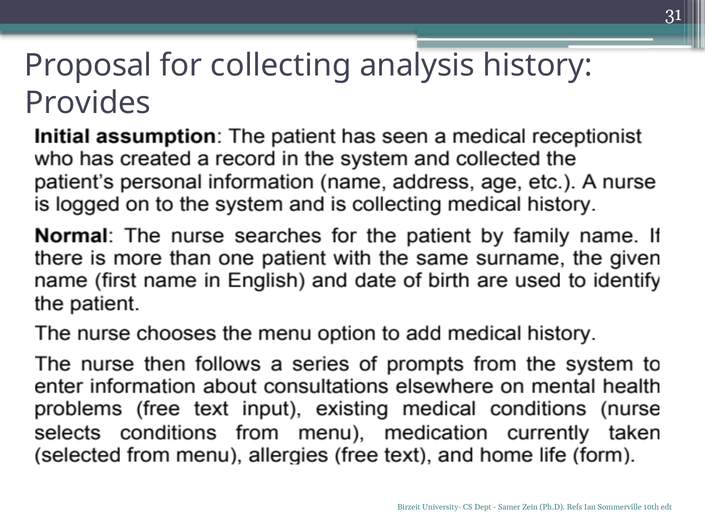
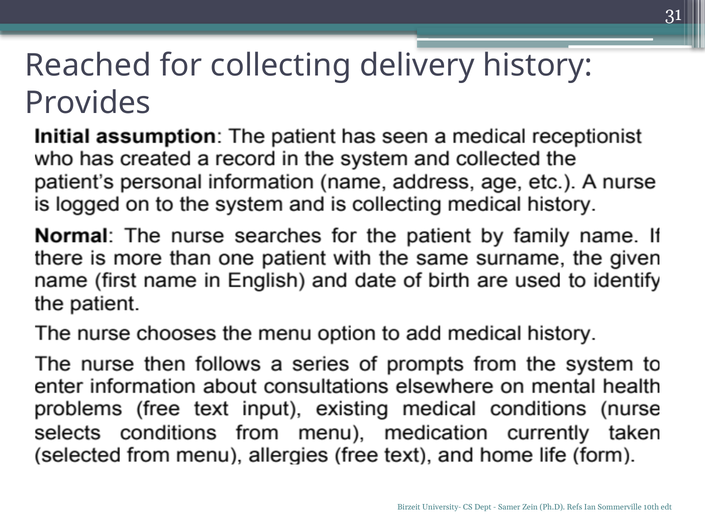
Proposal: Proposal -> Reached (88, 66)
analysis: analysis -> delivery (417, 66)
